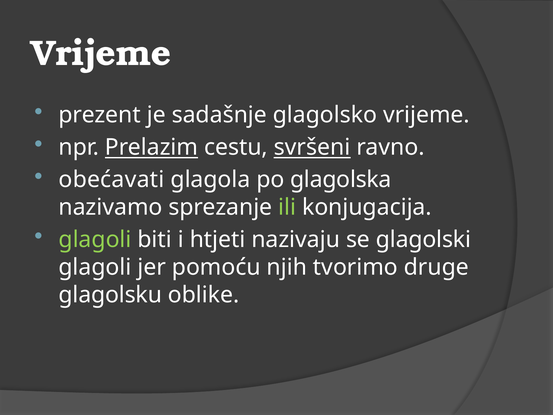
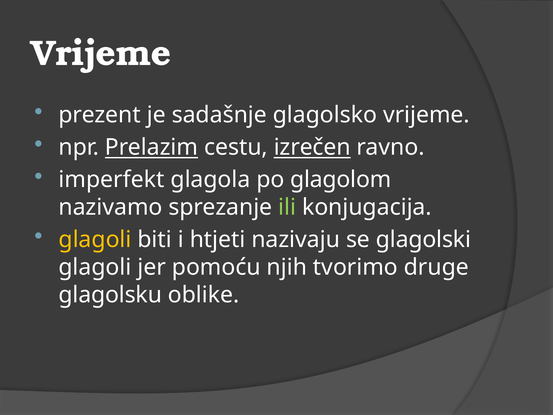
svršeni: svršeni -> izrečen (312, 147)
obećavati: obećavati -> imperfekt (112, 179)
glagolska: glagolska -> glagolom (341, 179)
glagoli colour: light green -> yellow (95, 239)
